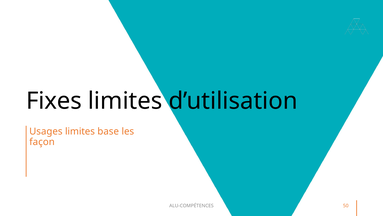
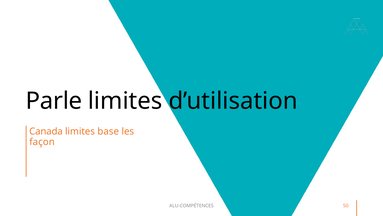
Fixes: Fixes -> Parle (54, 101)
Usages: Usages -> Canada (46, 131)
